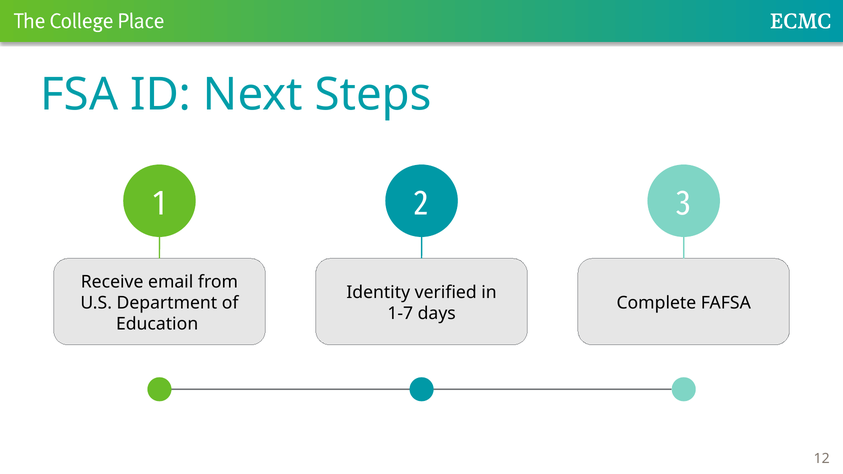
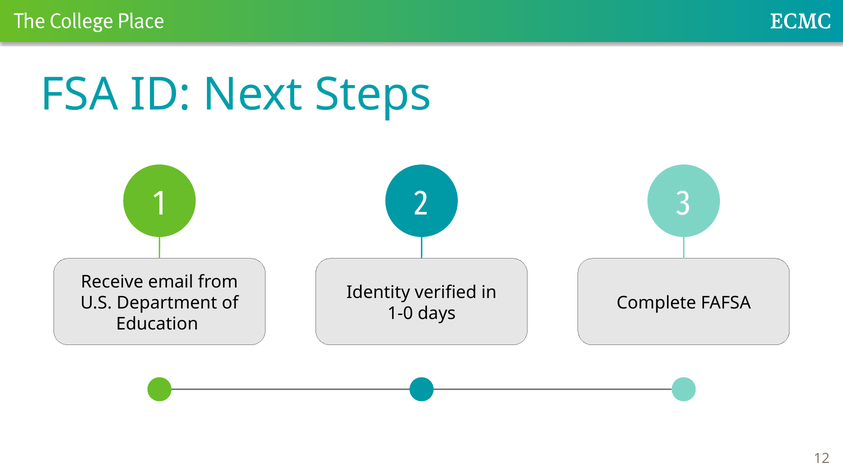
1-7: 1-7 -> 1-0 (400, 314)
